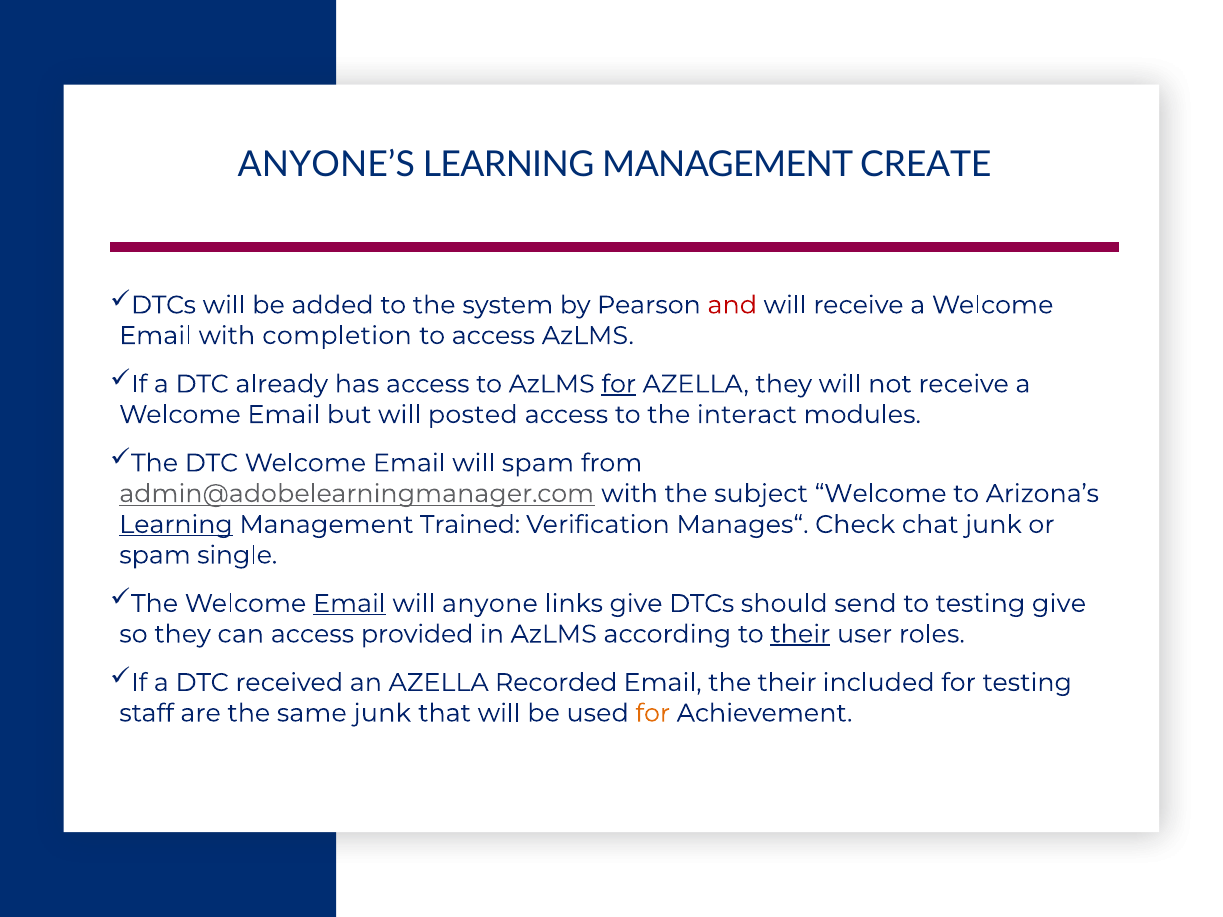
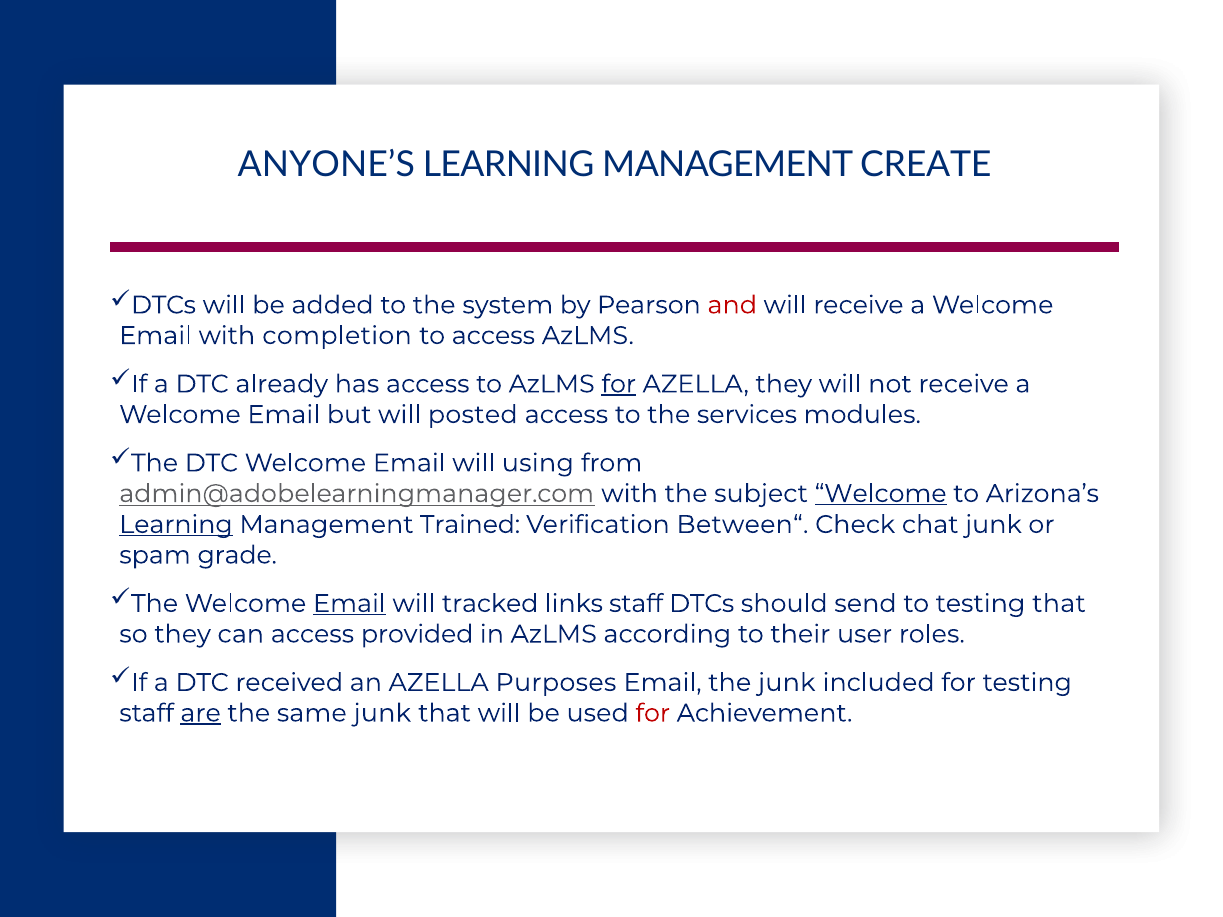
interact: interact -> services (747, 415)
will spam: spam -> using (538, 463)
Welcome underline: none -> present (881, 494)
Manages“: Manages“ -> Between“ (742, 525)
single: single -> grade (237, 555)
anyone: anyone -> tracked (490, 604)
links give: give -> staff (636, 604)
testing give: give -> that (1059, 604)
their underline: present -> none (800, 634)
Recorded: Recorded -> Purposes (556, 683)
the their: their -> junk (787, 683)
are underline: none -> present (201, 713)
for colour: orange -> red (653, 713)
